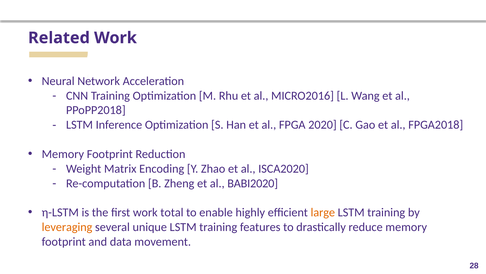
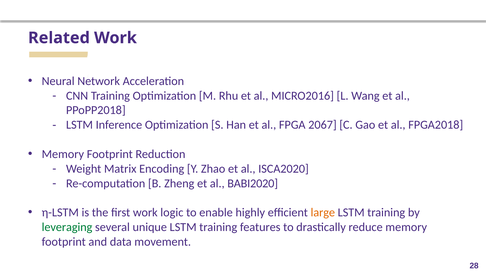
2020: 2020 -> 2067 (322, 125)
total: total -> logic (172, 212)
leveraging colour: orange -> green (67, 227)
